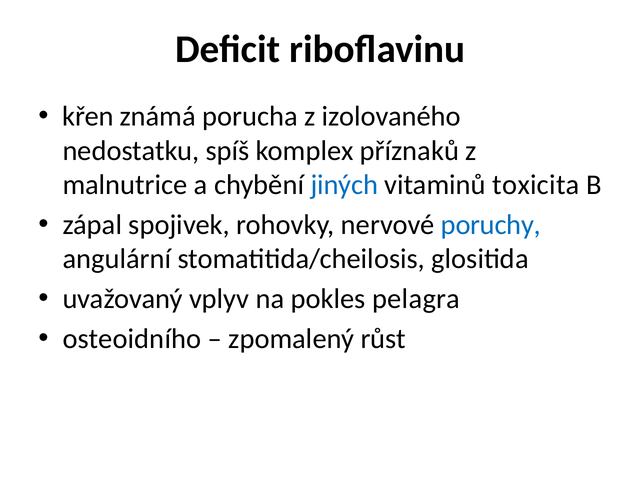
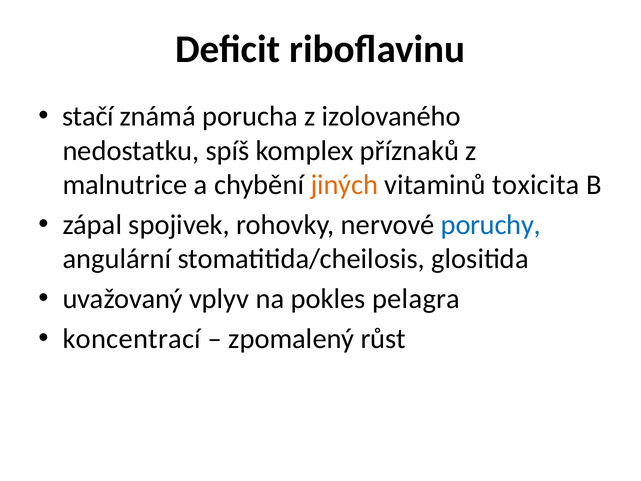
křen: křen -> stačí (88, 116)
jiných colour: blue -> orange (344, 185)
osteoidního: osteoidního -> koncentrací (132, 339)
